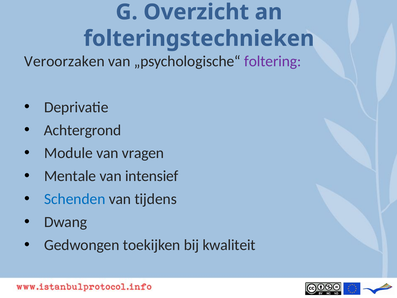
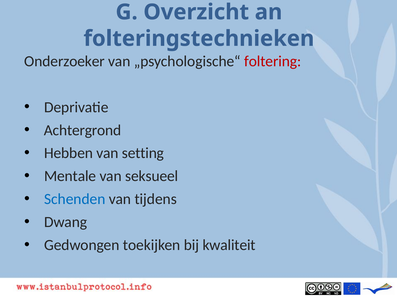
Veroorzaken: Veroorzaken -> Onderzoeker (65, 61)
foltering colour: purple -> red (273, 61)
Module: Module -> Hebben (69, 153)
vragen: vragen -> setting (143, 153)
intensief: intensief -> seksueel (152, 176)
